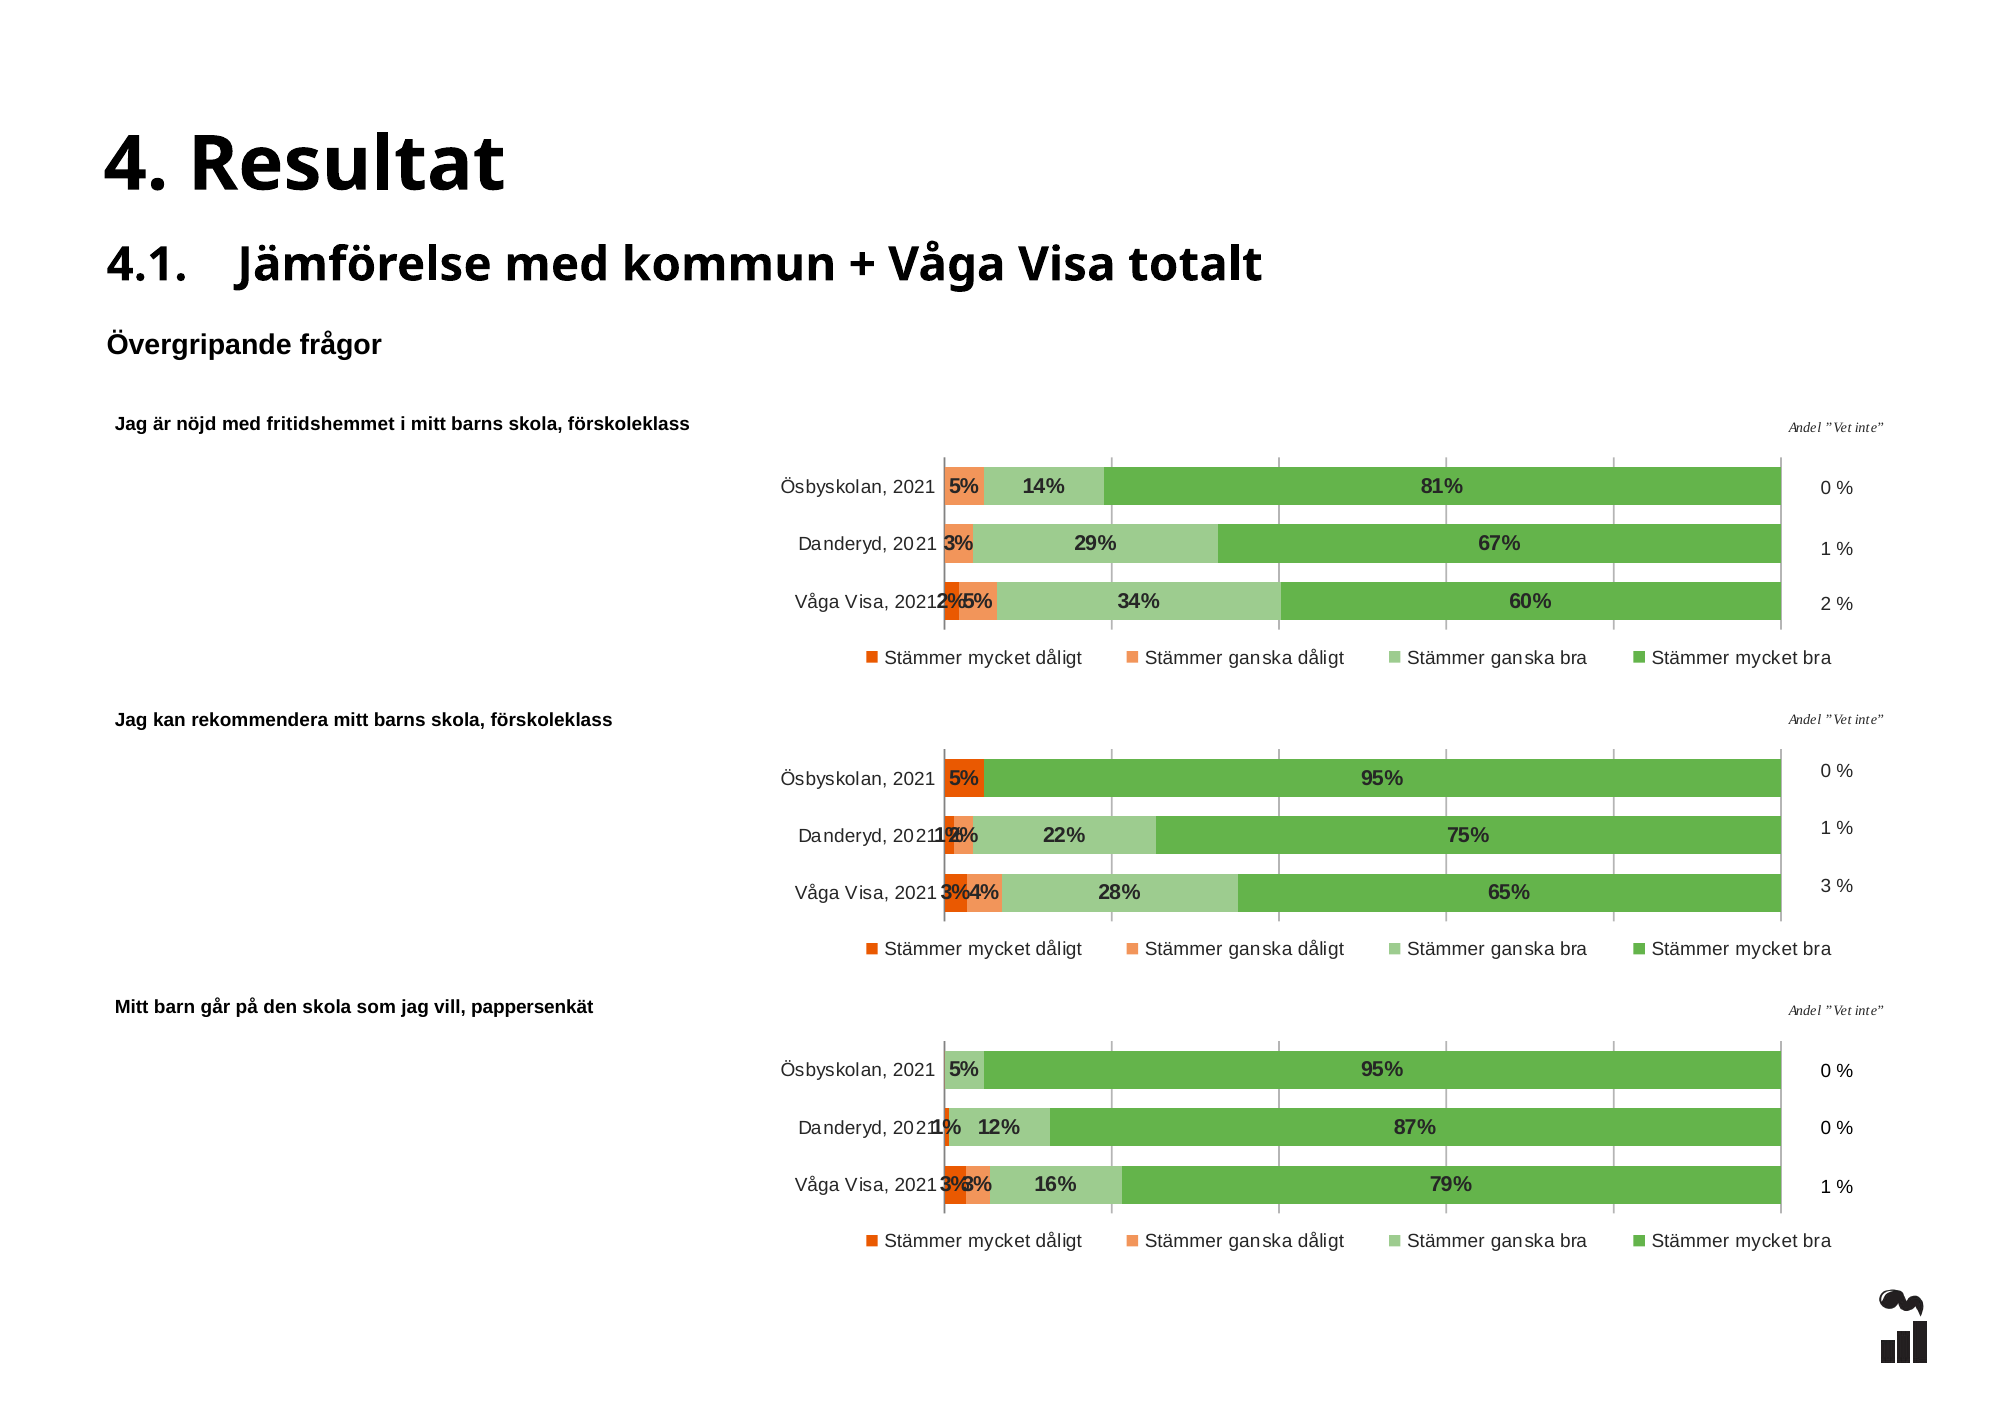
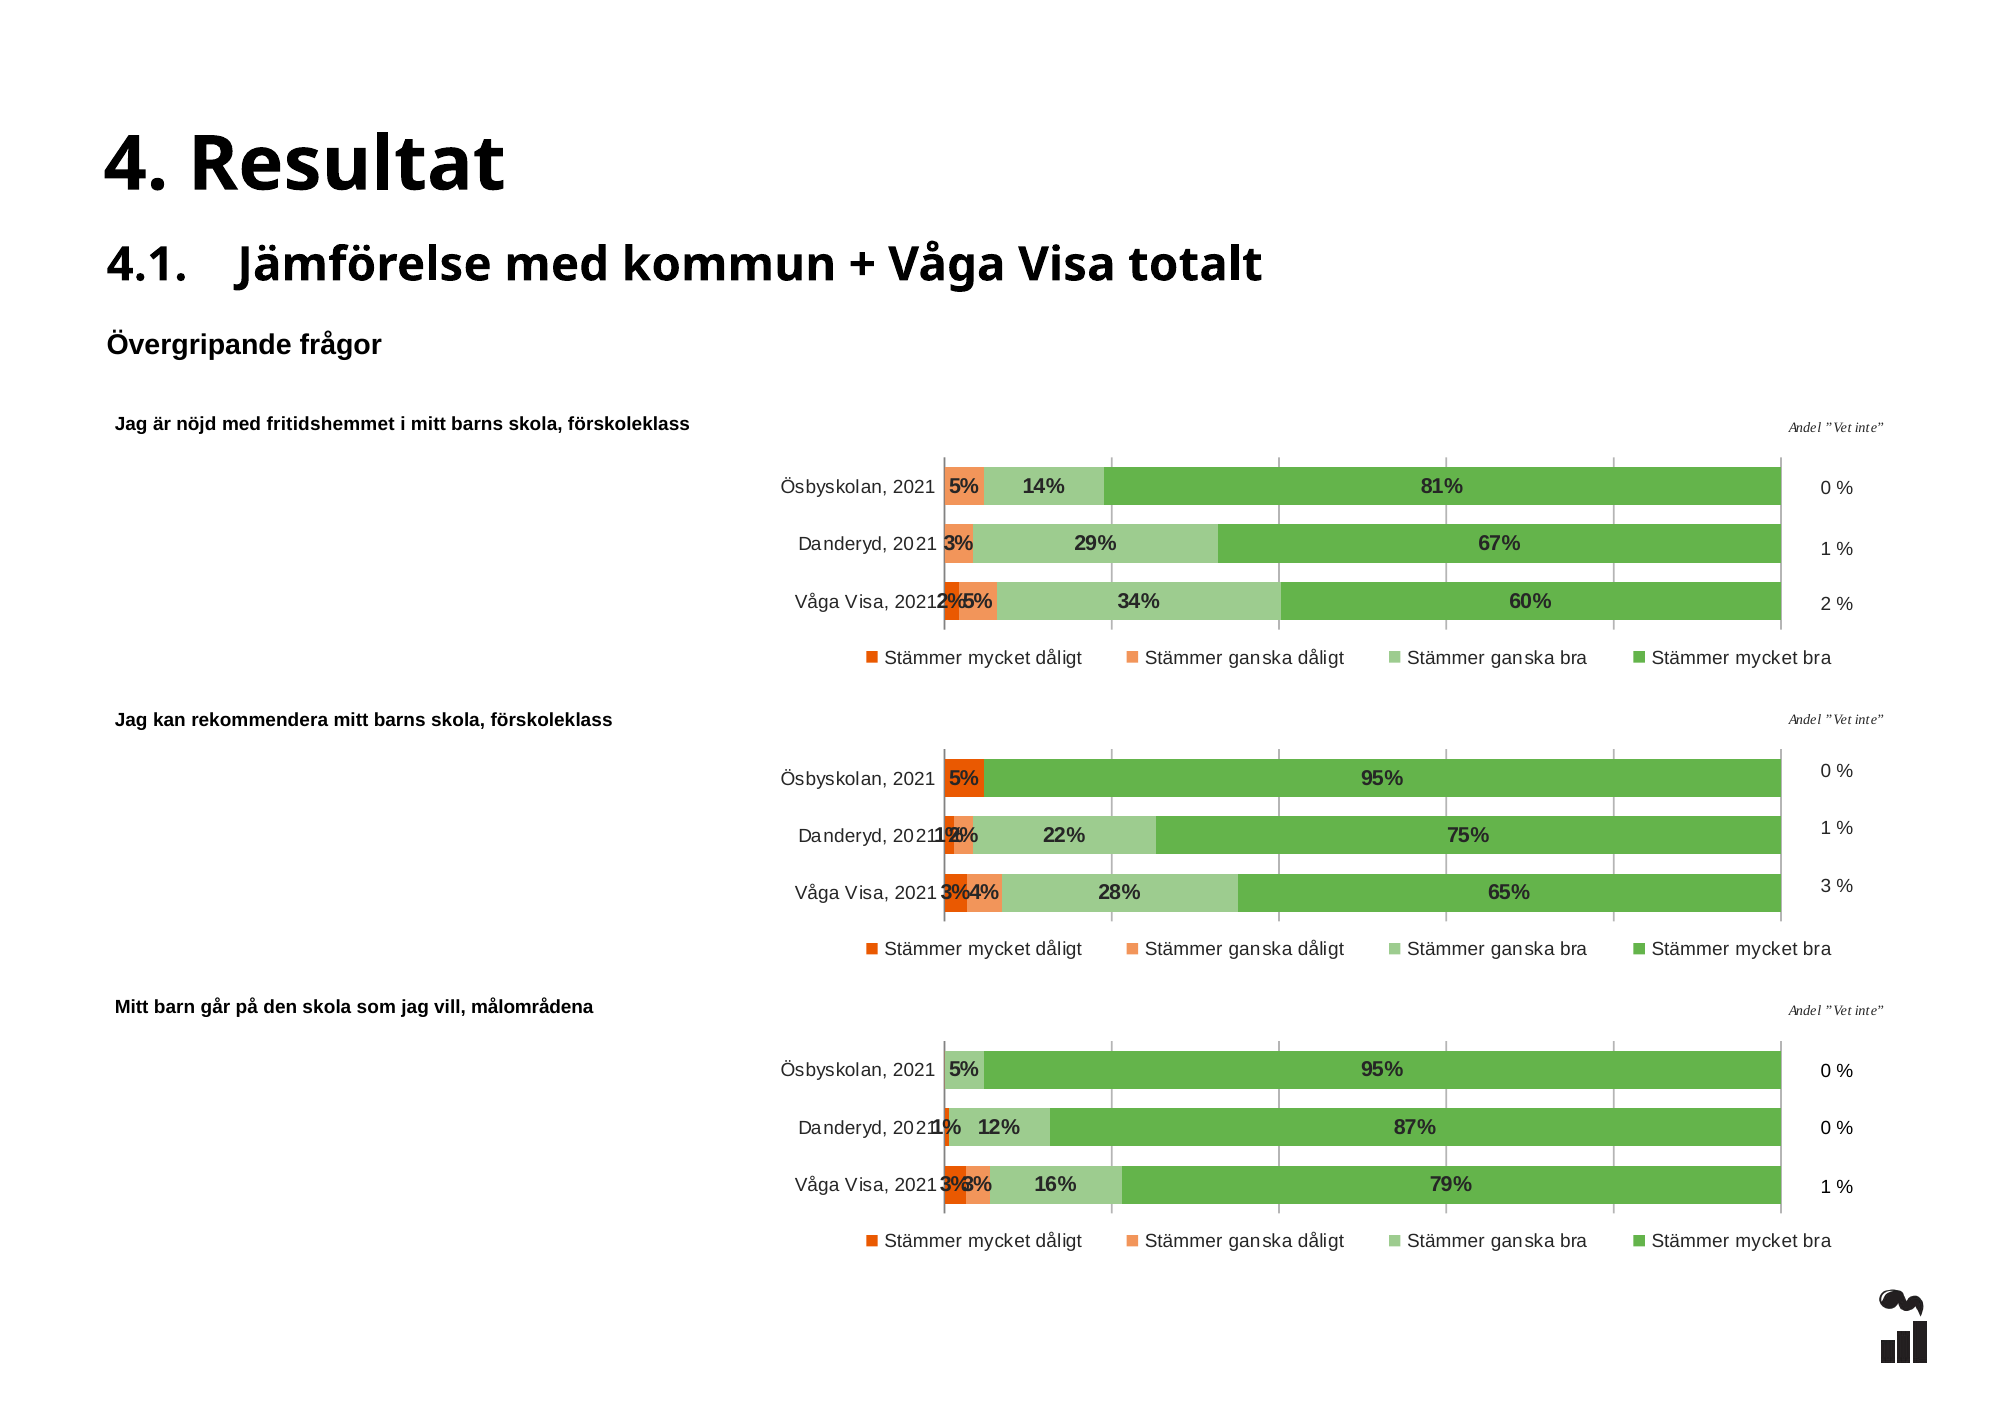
pappersenkät: pappersenkät -> målområdena (532, 1007)
